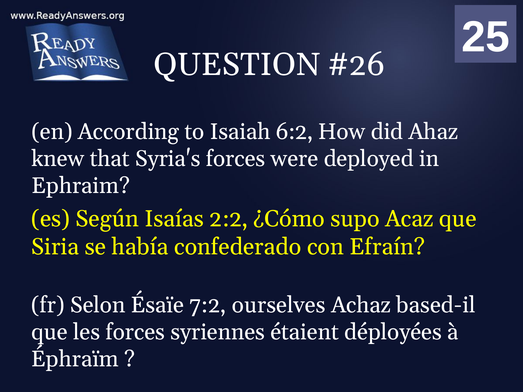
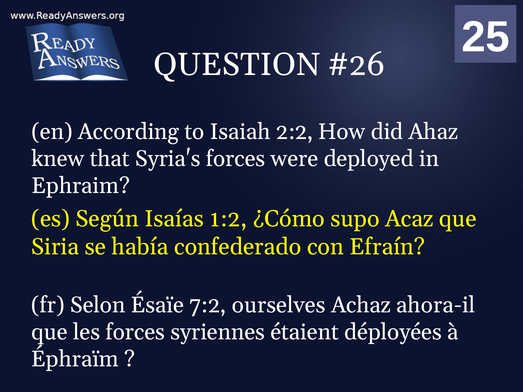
6:2: 6:2 -> 2:2 (295, 132)
2:2: 2:2 -> 1:2 (228, 219)
based-il: based-il -> ahora-il (436, 305)
